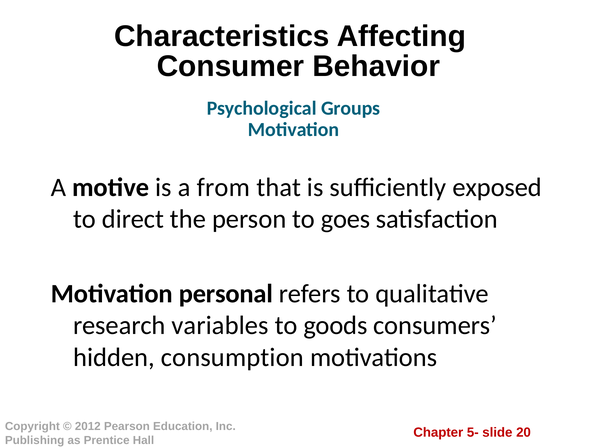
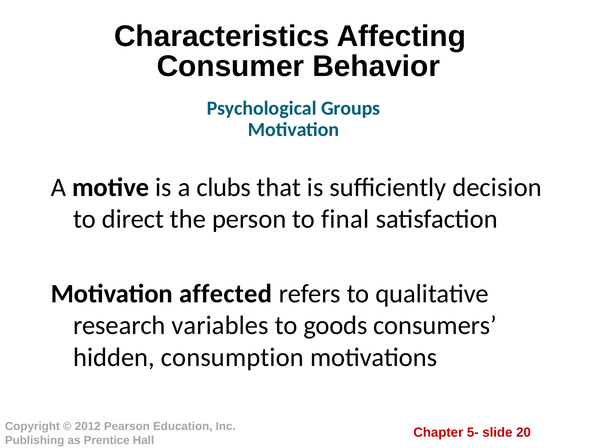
from: from -> clubs (224, 187)
exposed: exposed -> decision (497, 187)
goes: goes -> final (345, 219)
personal: personal -> affected (226, 293)
